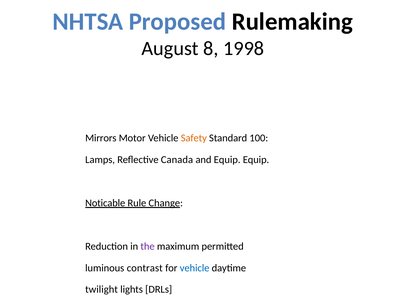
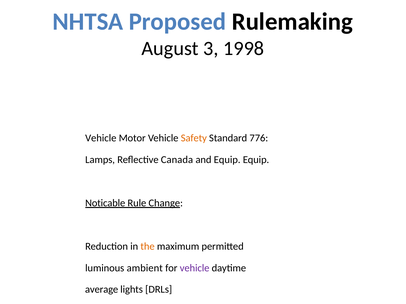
8: 8 -> 3 (211, 48)
Mirrors: Mirrors -> Vehicle (101, 138)
100: 100 -> 776 (259, 138)
the colour: purple -> orange (148, 247)
contrast: contrast -> ambient (145, 268)
vehicle colour: blue -> purple (195, 268)
twilight: twilight -> average (102, 290)
